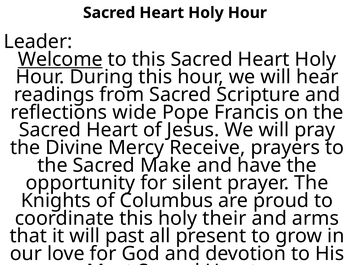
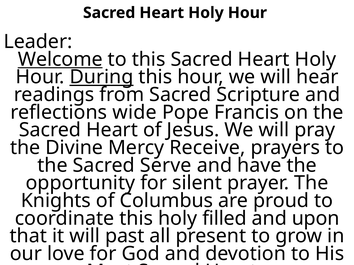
During underline: none -> present (101, 77)
Make: Make -> Serve (166, 166)
their: their -> filled (225, 219)
arms: arms -> upon (316, 219)
